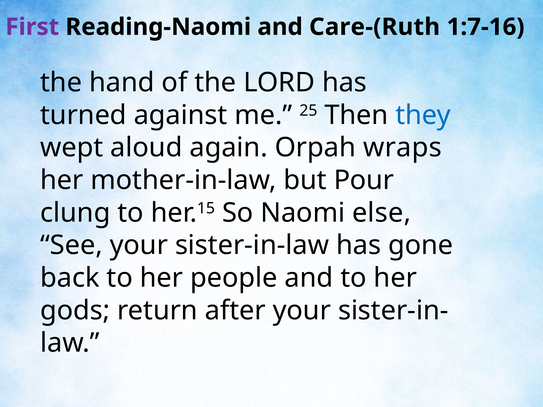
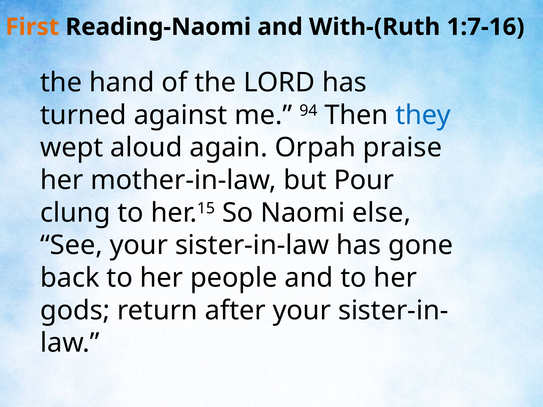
First colour: purple -> orange (32, 27)
Care-(Ruth: Care-(Ruth -> With-(Ruth (375, 27)
25: 25 -> 94 (308, 111)
wraps: wraps -> praise (402, 148)
